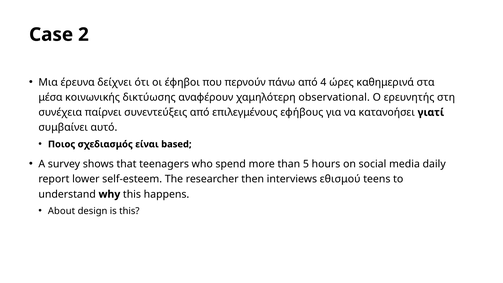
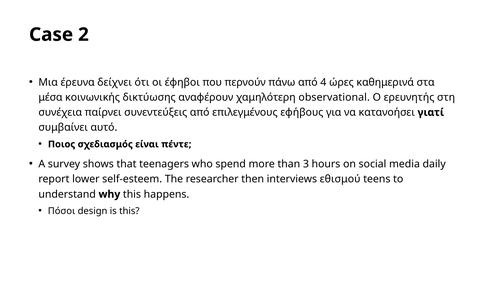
based: based -> πέντε (176, 144)
5: 5 -> 3 (306, 164)
About: About -> Πόσοι (62, 211)
